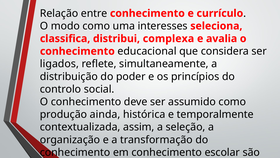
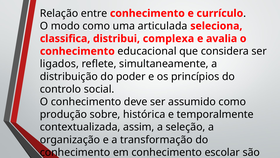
interesses: interesses -> articulada (163, 26)
ainda: ainda -> sobre (105, 114)
